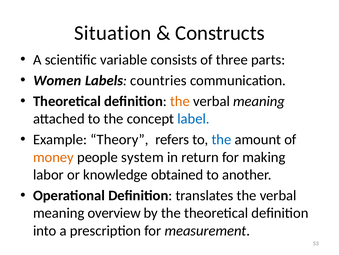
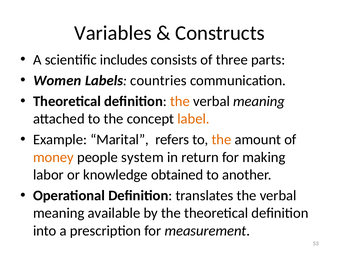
Situation: Situation -> Variables (113, 33)
variable: variable -> includes (124, 59)
label colour: blue -> orange (193, 118)
Theory: Theory -> Marital (120, 139)
the colour: blue -> orange (221, 139)
overview: overview -> available (114, 213)
